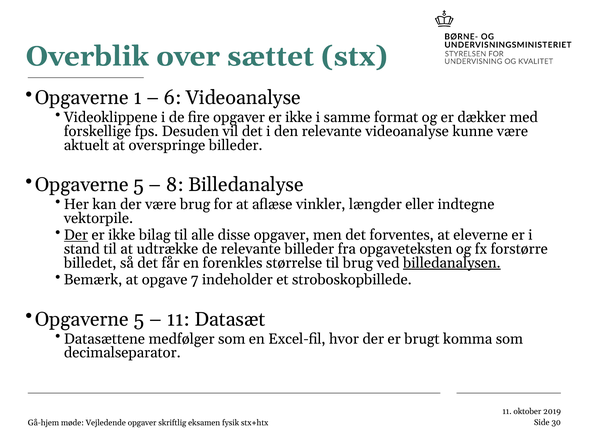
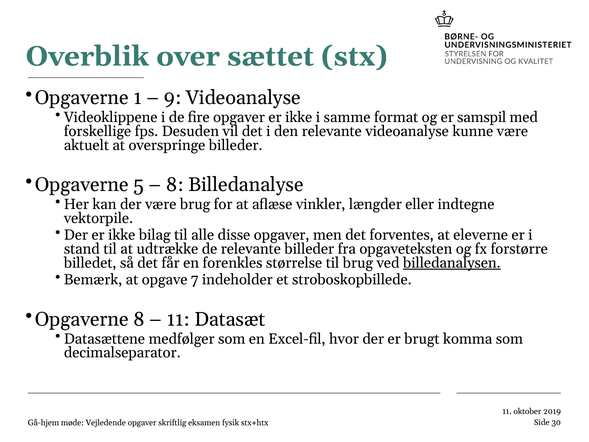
6: 6 -> 9 (173, 98)
dækker: dækker -> samspil (482, 117)
Der underline: present -> none (76, 235)
5: 5 -> 8 (139, 319)
